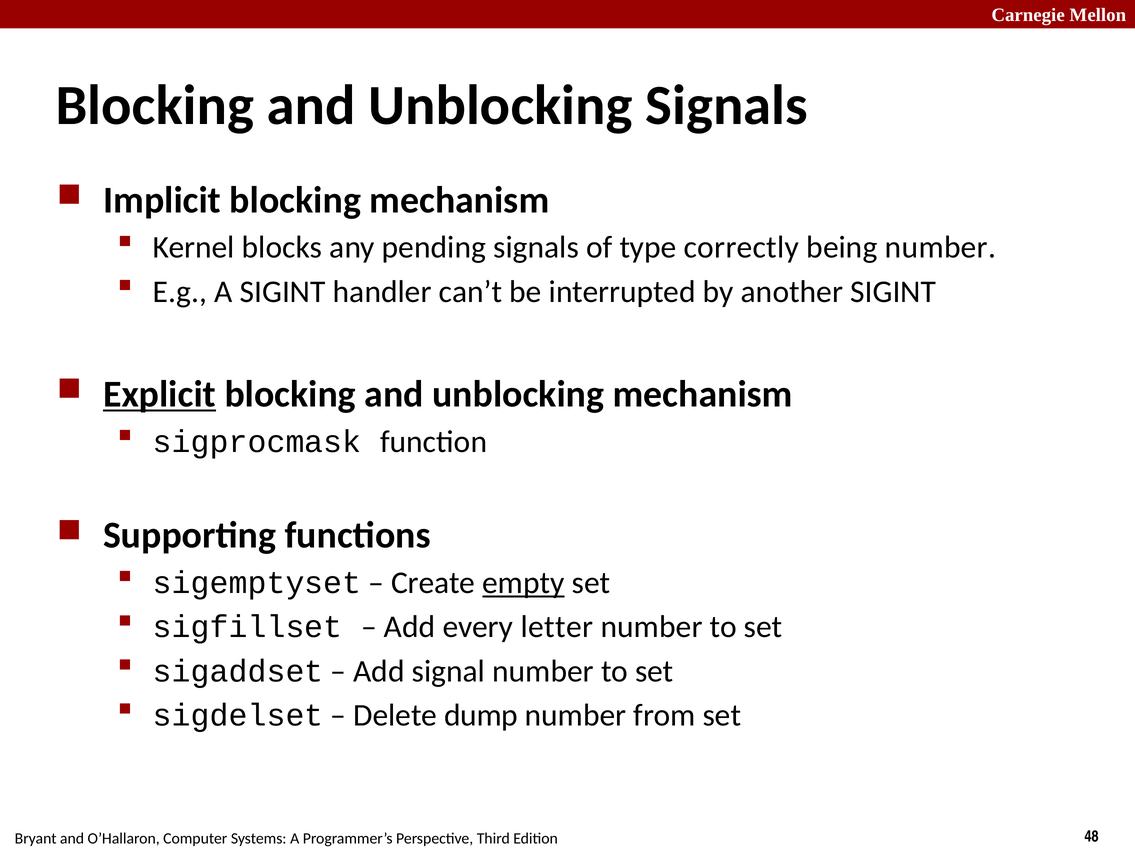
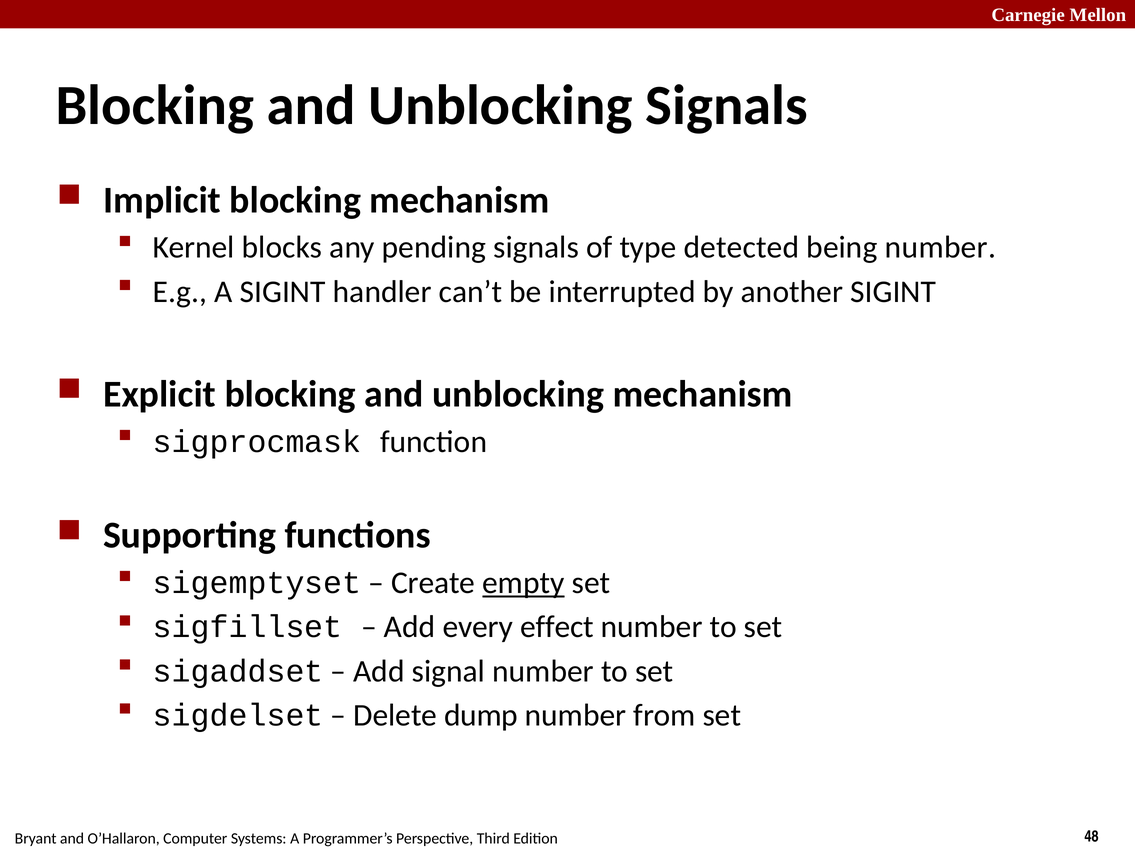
correctly: correctly -> detected (741, 248)
Explicit underline: present -> none (160, 394)
letter: letter -> effect (557, 627)
